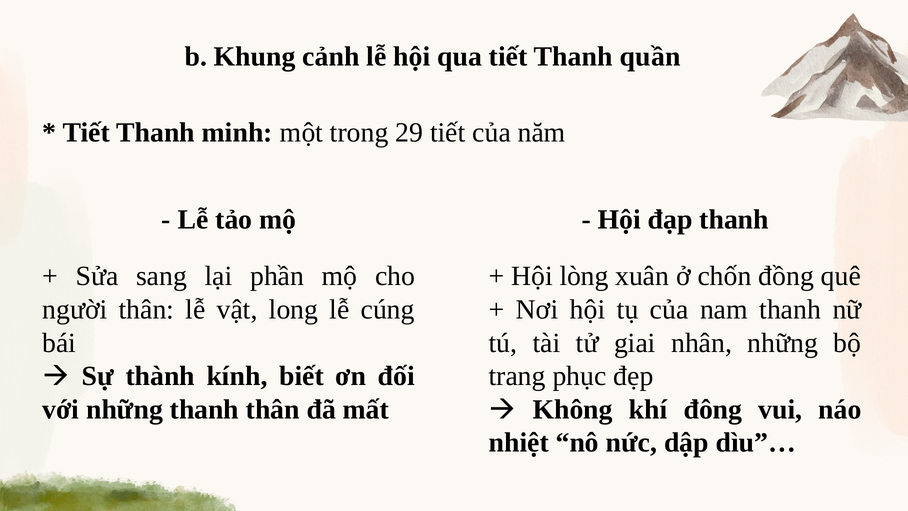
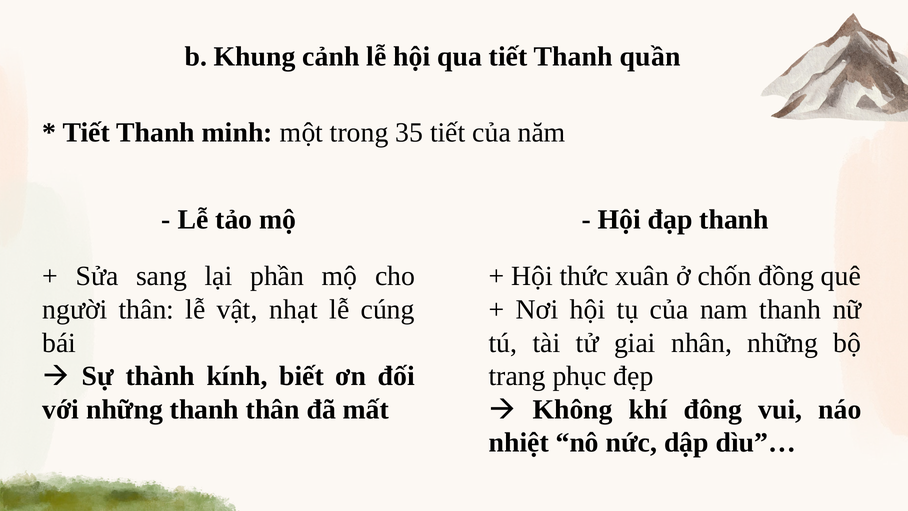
29: 29 -> 35 (409, 132)
lòng: lòng -> thức (584, 276)
long: long -> nhạt (293, 309)
